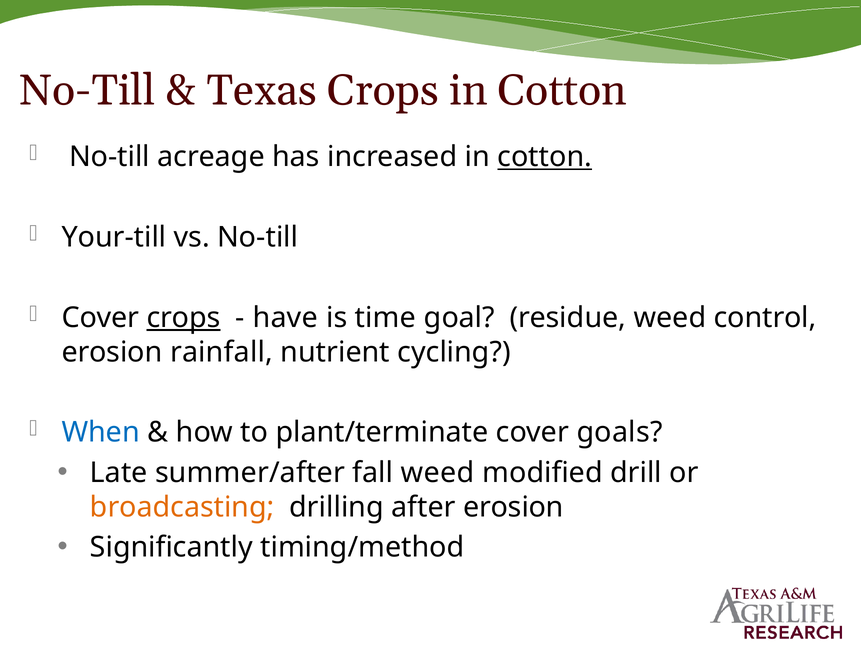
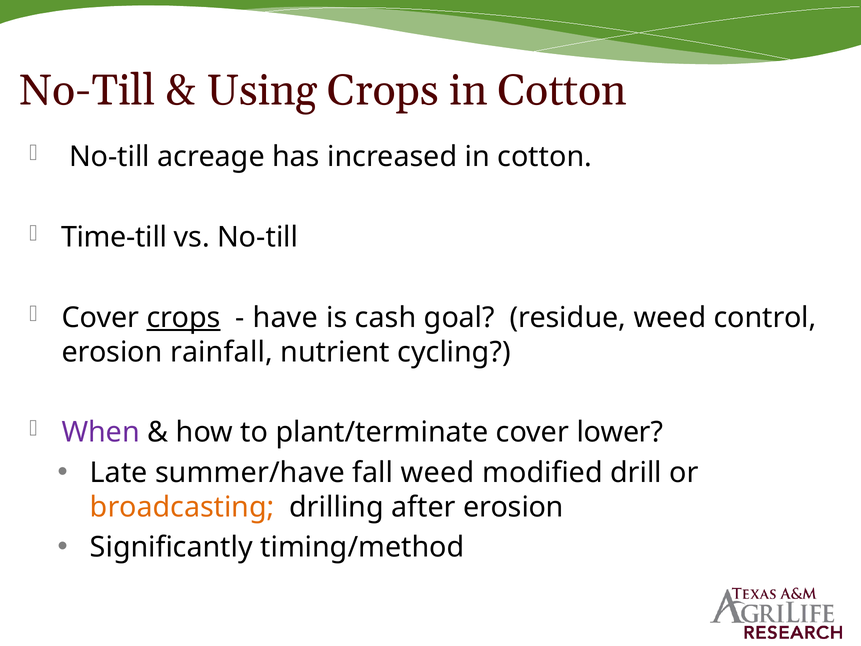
Texas: Texas -> Using (262, 91)
cotton underline: present -> none (545, 157)
Your-till: Your-till -> Time-till (114, 237)
time: time -> cash (386, 318)
When colour: blue -> purple (101, 432)
goals: goals -> lower (620, 432)
summer/after: summer/after -> summer/have (250, 473)
